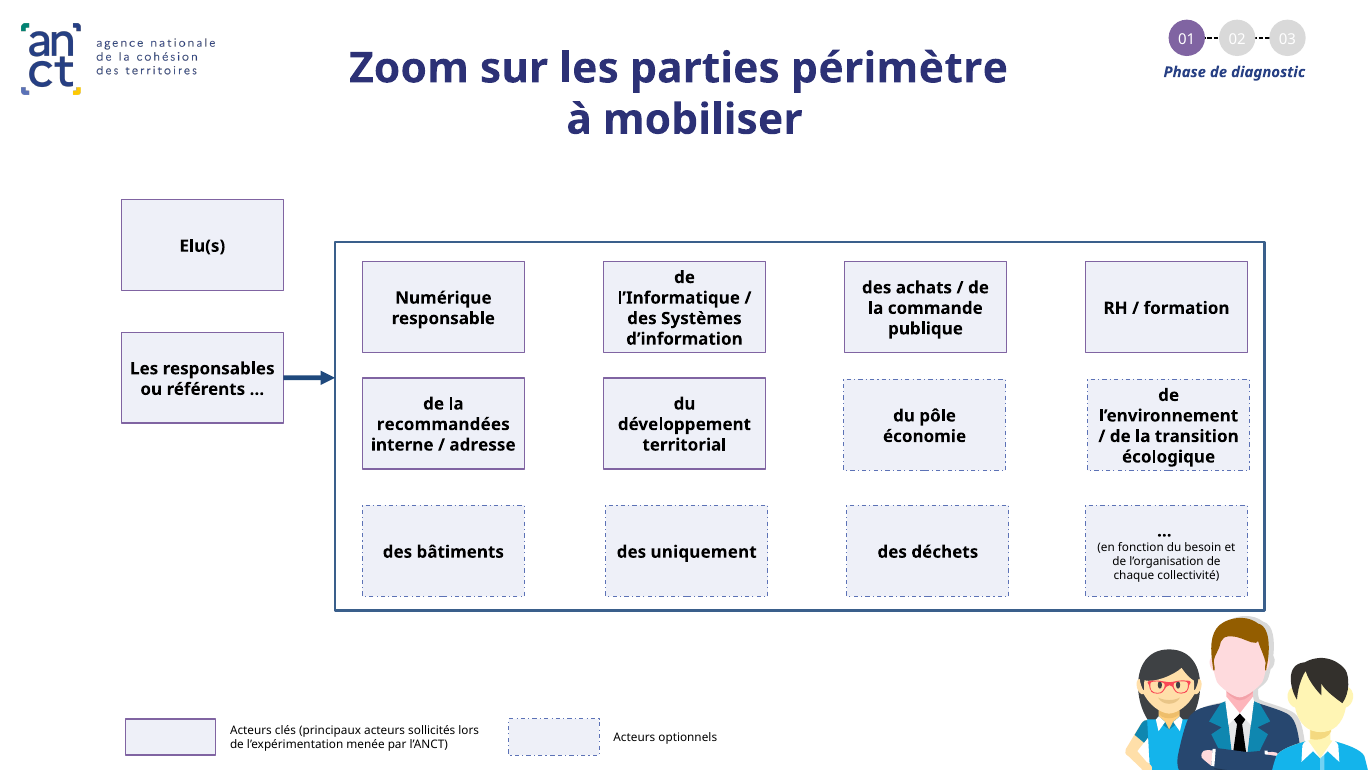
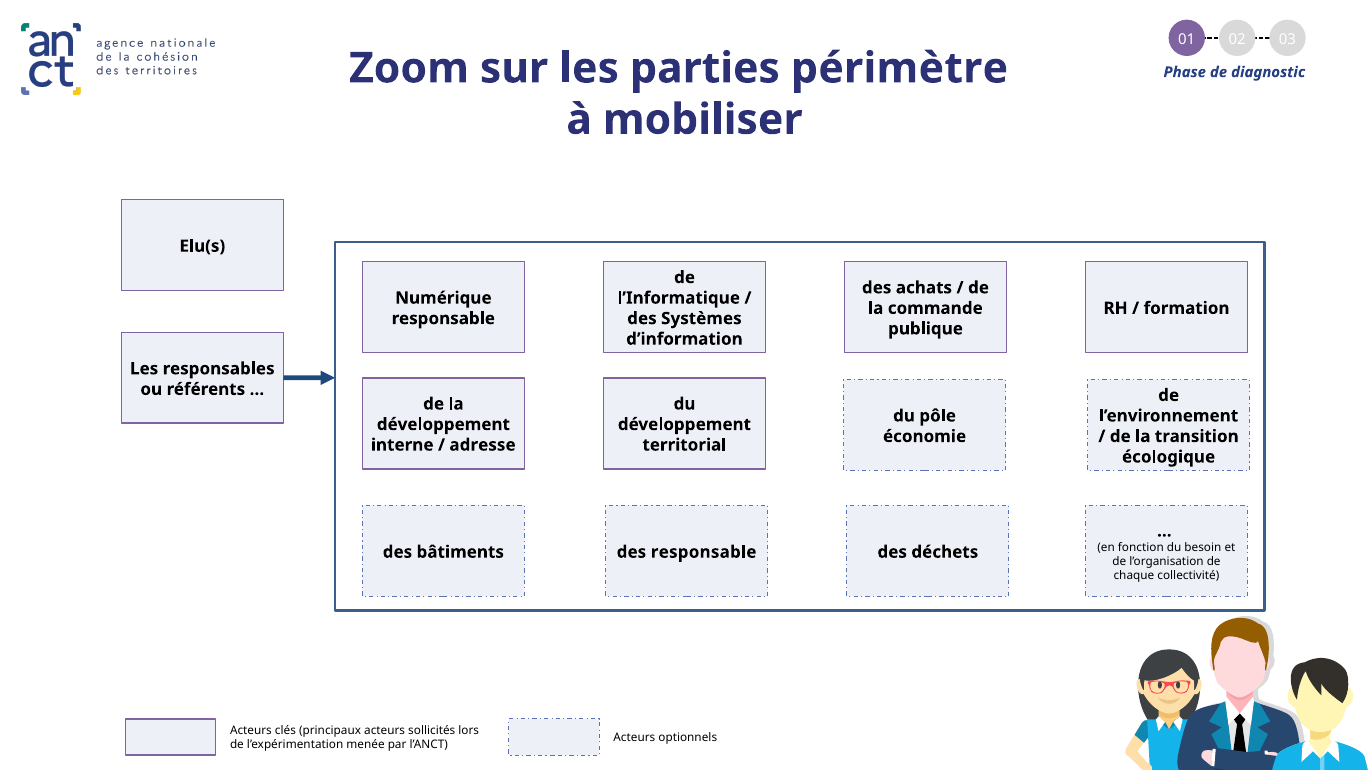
recommandées: recommandées -> développement (443, 424)
des uniquement: uniquement -> responsable (704, 552)
